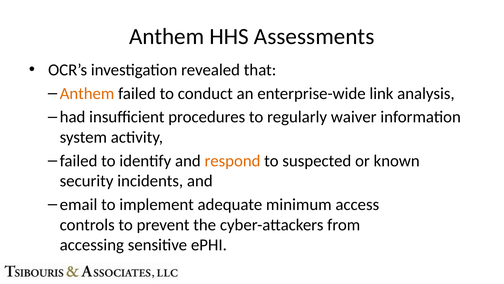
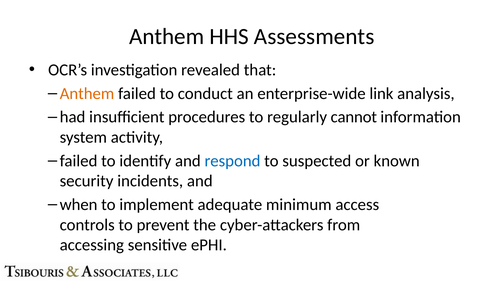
waiver: waiver -> cannot (354, 117)
respond colour: orange -> blue (232, 161)
email: email -> when (79, 204)
